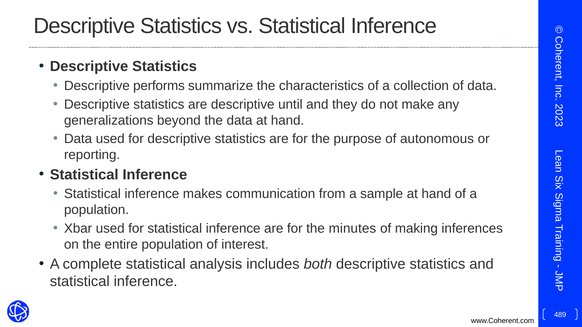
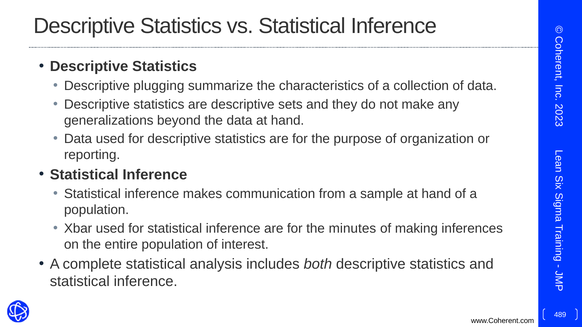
performs: performs -> plugging (159, 86)
until: until -> sets (290, 104)
autonomous: autonomous -> organization (437, 139)
